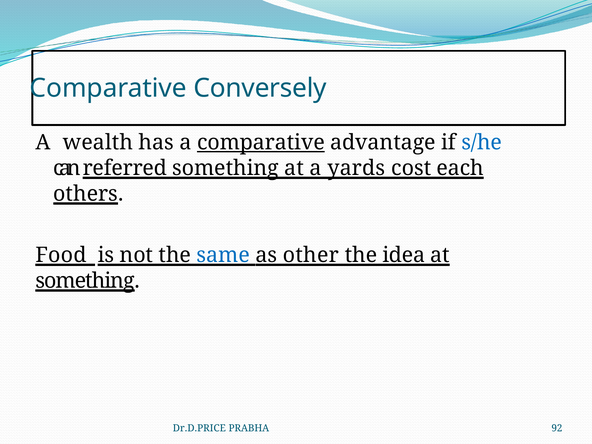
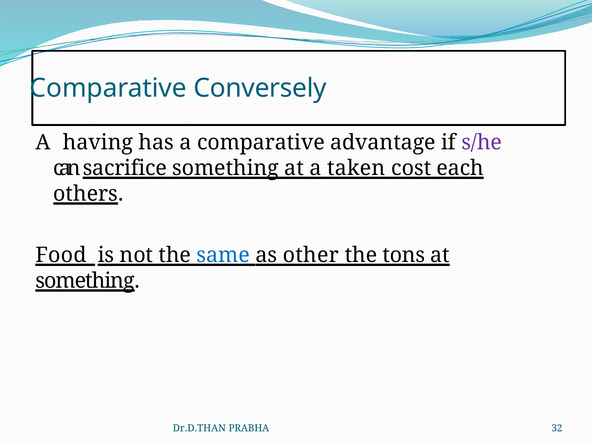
wealth: wealth -> having (98, 142)
comparative underline: present -> none (261, 142)
s/he colour: blue -> purple (482, 142)
referred: referred -> sacrifice (125, 168)
yards: yards -> taken (356, 168)
idea: idea -> tons (404, 255)
Dr.D.PRICE: Dr.D.PRICE -> Dr.D.THAN (199, 428)
92: 92 -> 32 (557, 428)
